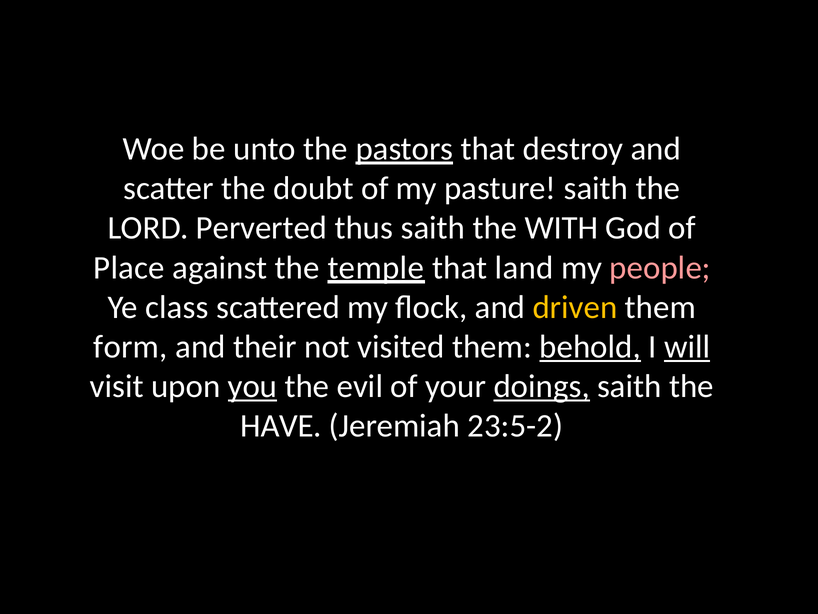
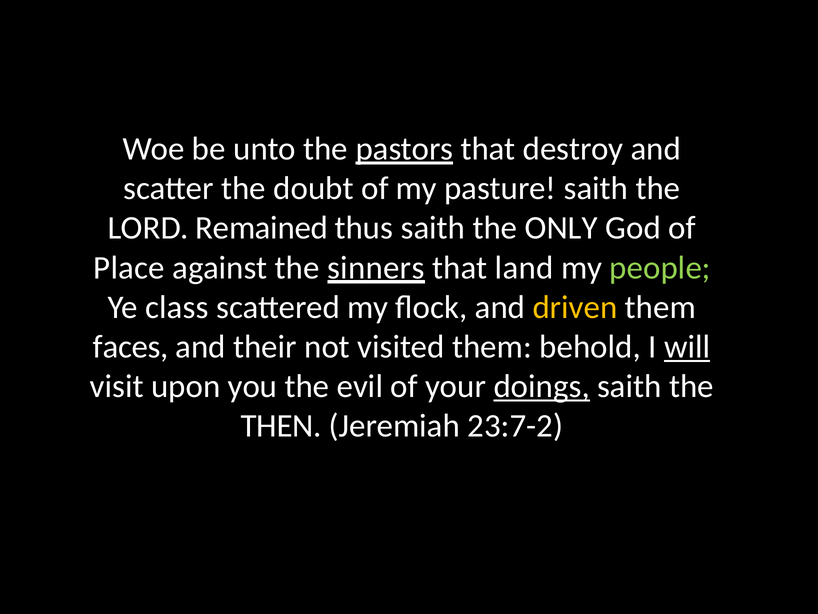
Perverted: Perverted -> Remained (262, 228)
WITH: WITH -> ONLY (561, 228)
temple: temple -> sinners (376, 267)
people colour: pink -> light green (660, 267)
form: form -> faces (131, 347)
behold underline: present -> none (590, 347)
you underline: present -> none (253, 386)
HAVE: HAVE -> THEN (281, 426)
23:5-2: 23:5-2 -> 23:7-2 (515, 426)
